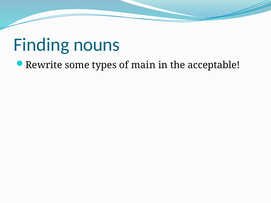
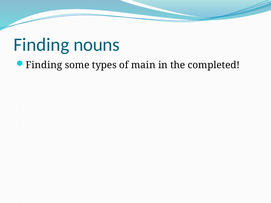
Rewrite: Rewrite -> Finding (44, 65)
acceptable: acceptable -> completed (214, 65)
